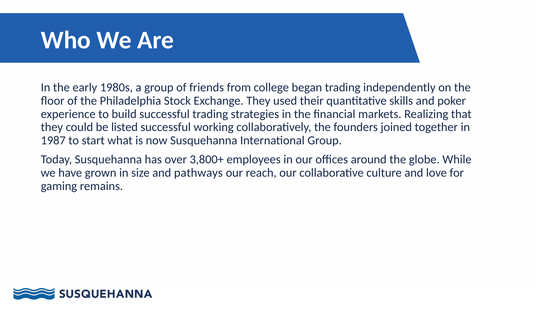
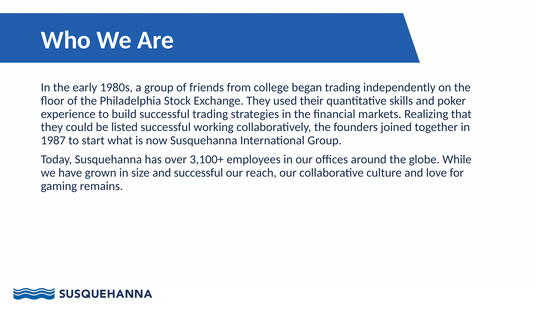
3,800+: 3,800+ -> 3,100+ (207, 160)
and pathways: pathways -> successful (199, 173)
